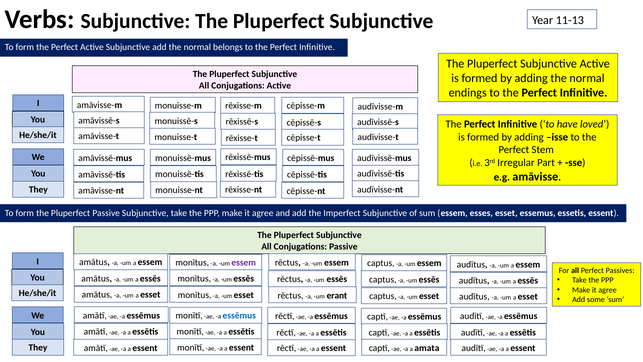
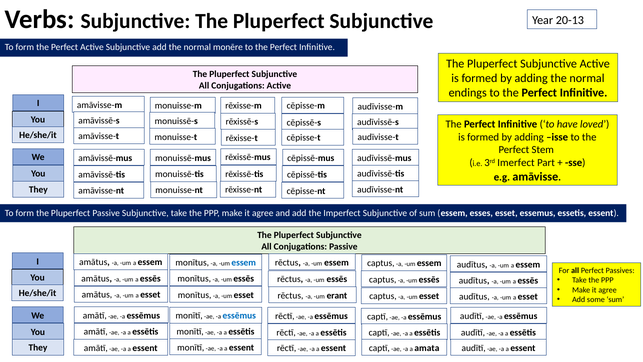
11-13: 11-13 -> 20-13 (570, 20)
belongs: belongs -> monēre (228, 47)
Irregular: Irregular -> Imerfect (516, 163)
essem colour: purple -> blue (244, 263)
